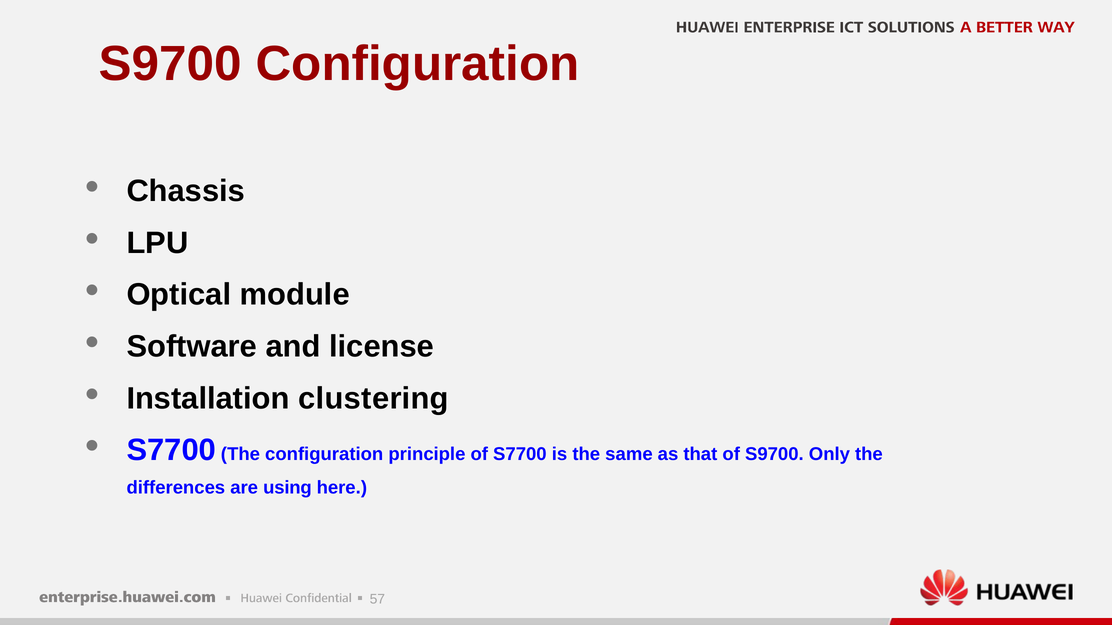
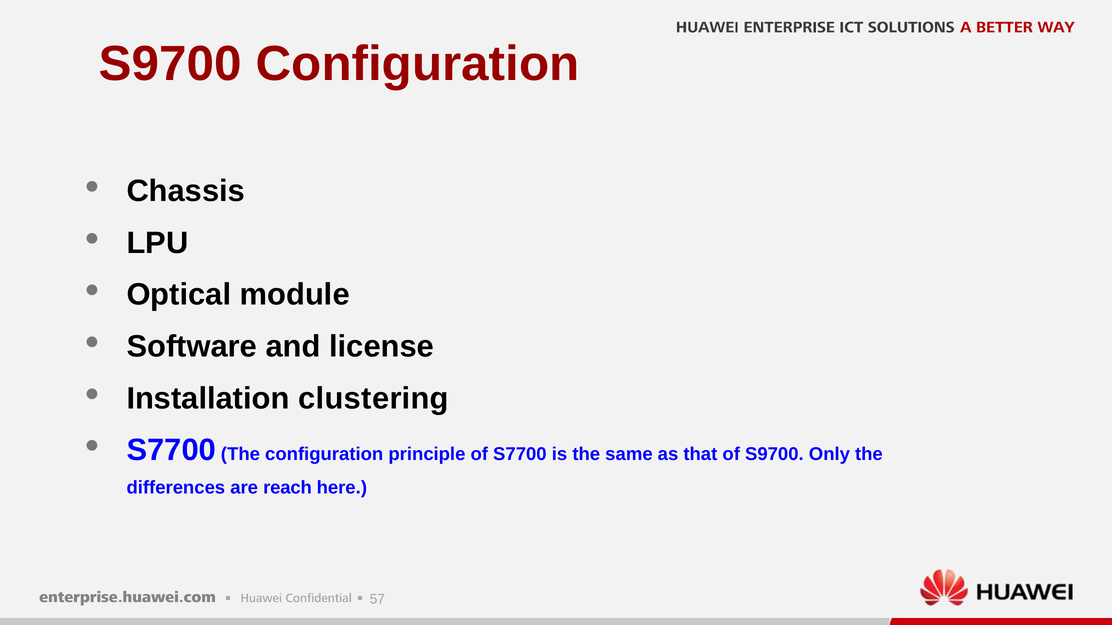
using: using -> reach (287, 488)
